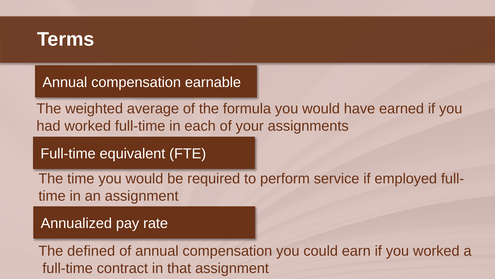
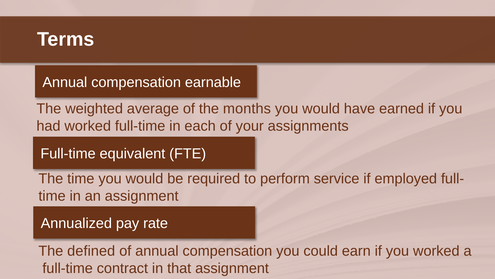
formula: formula -> months (247, 108)
